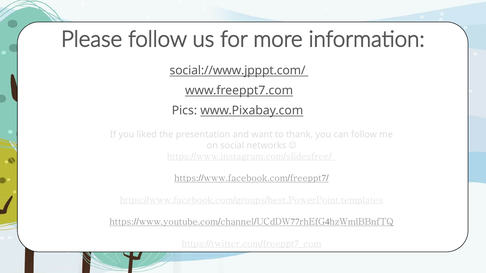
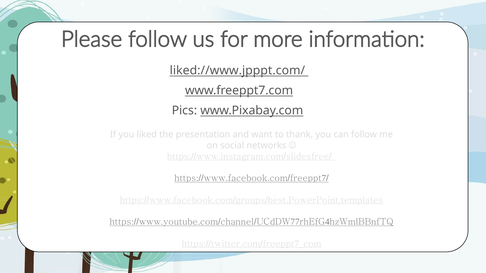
social://www.jpppt.com/: social://www.jpppt.com/ -> liked://www.jpppt.com/ (237, 71)
